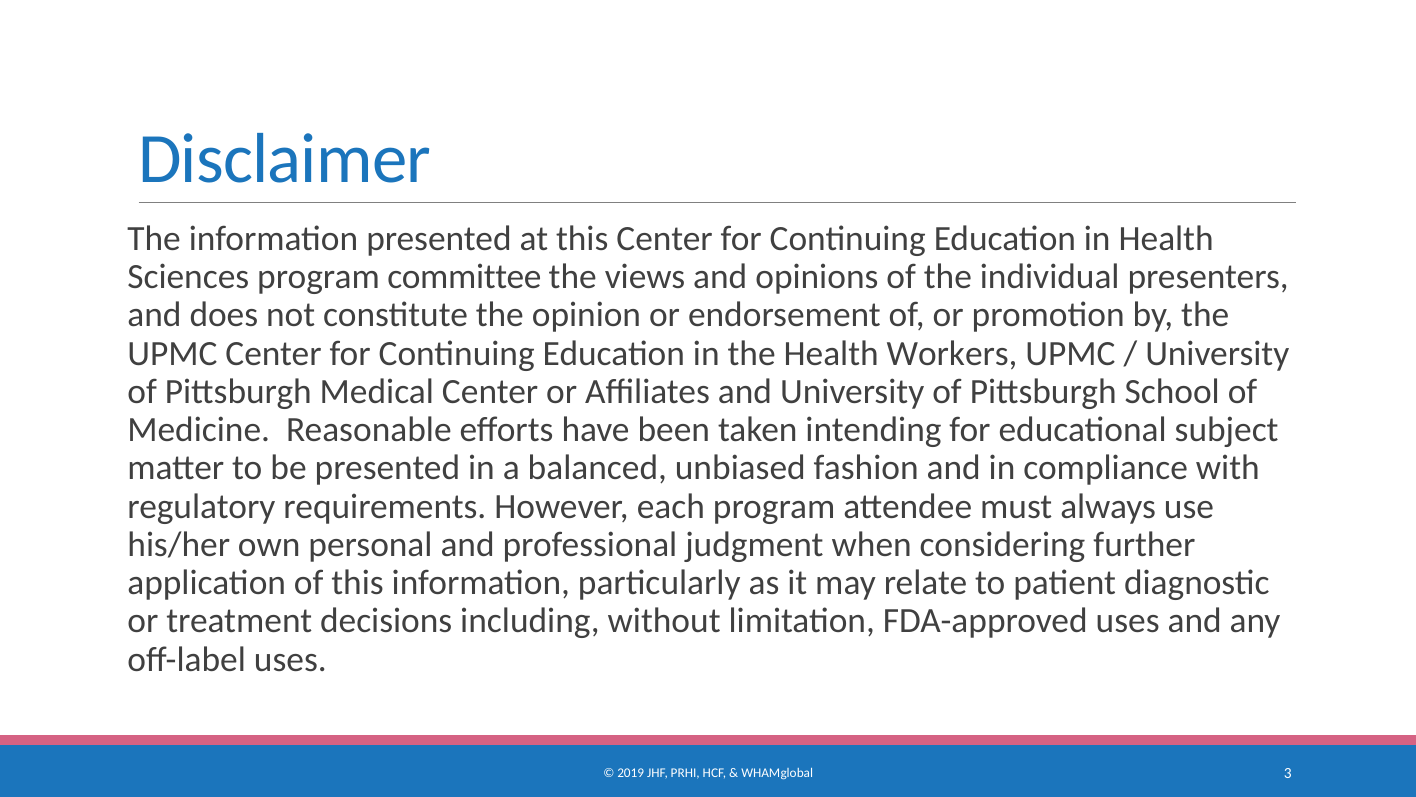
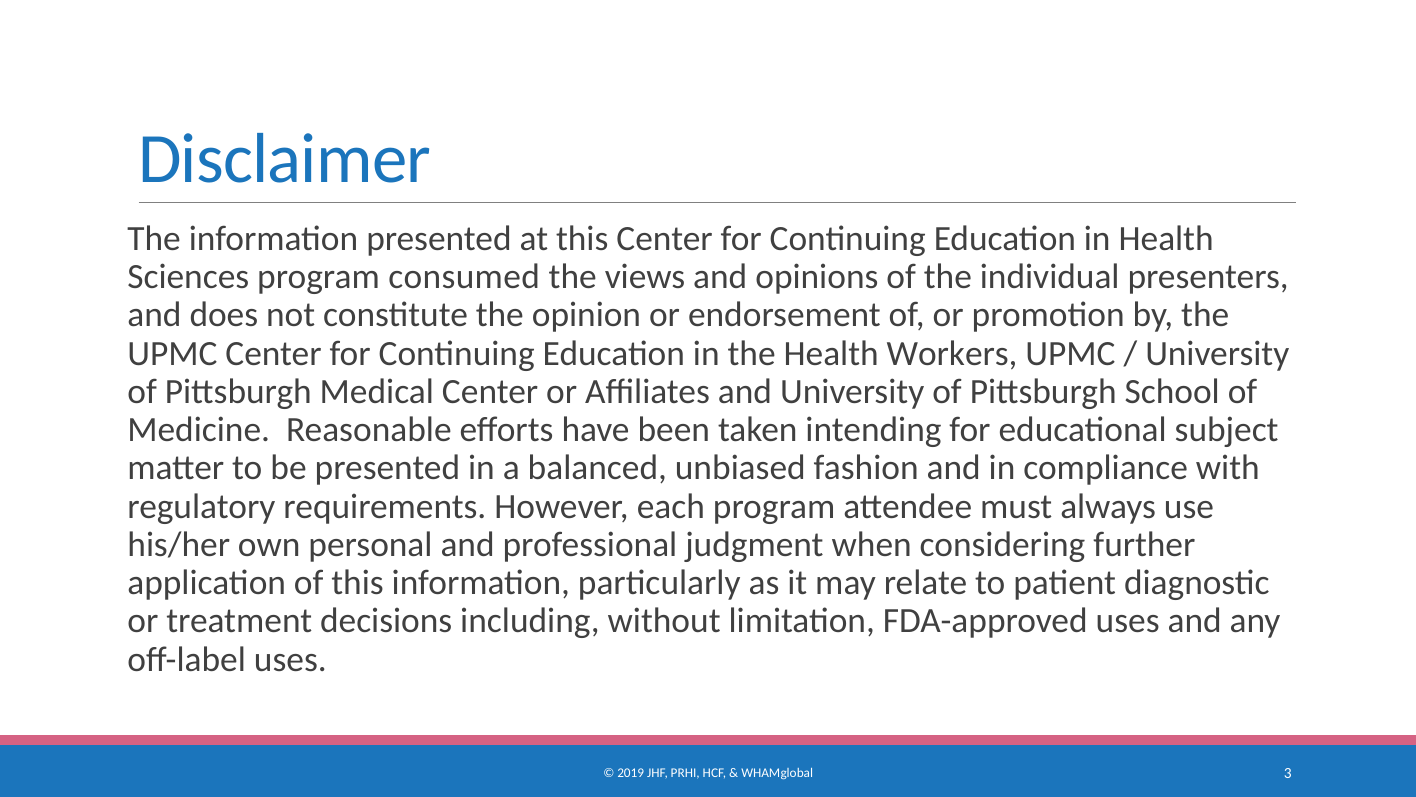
committee: committee -> consumed (464, 277)
